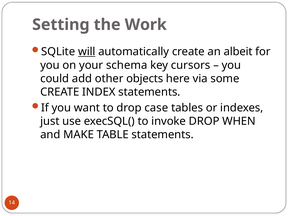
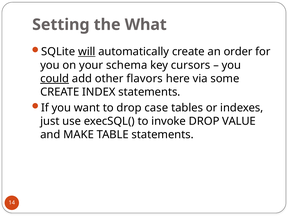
Work: Work -> What (146, 25)
albeit: albeit -> order (238, 52)
could underline: none -> present (55, 79)
objects: objects -> flavors (145, 79)
WHEN: WHEN -> VALUE (239, 121)
